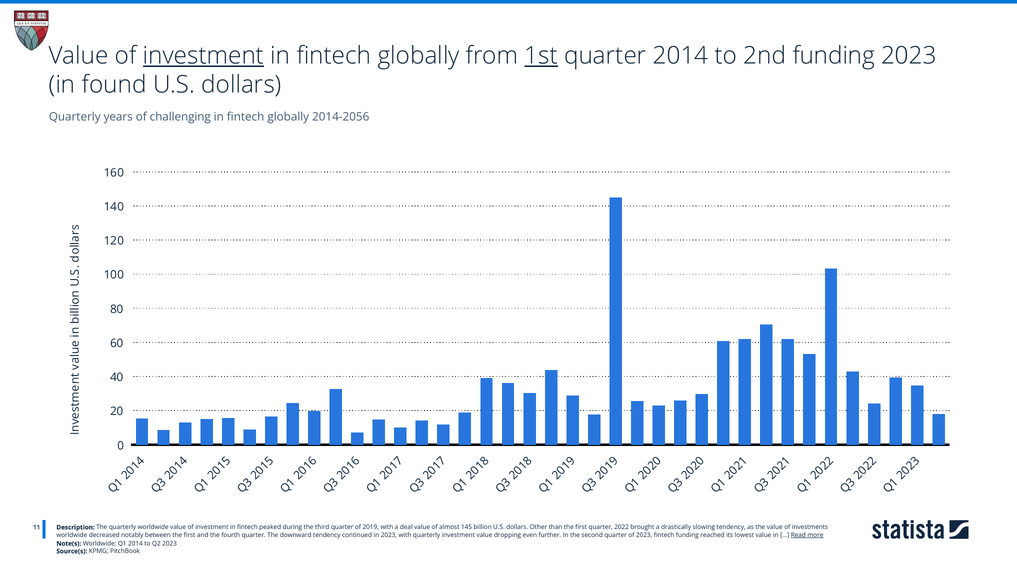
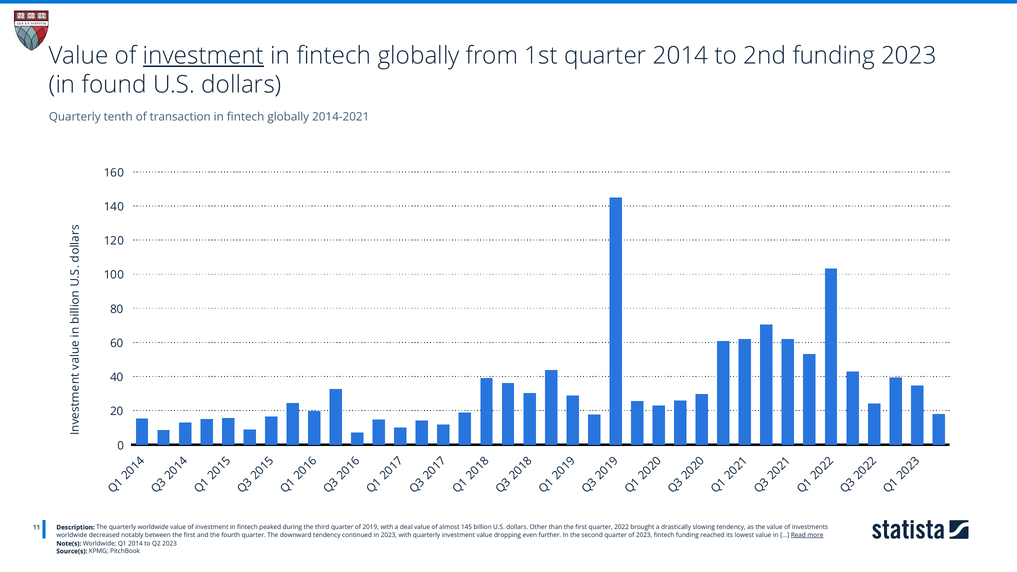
1st underline: present -> none (541, 56)
years: years -> tenth (118, 117)
challenging: challenging -> transaction (180, 117)
2014-2056: 2014-2056 -> 2014-2021 (341, 117)
